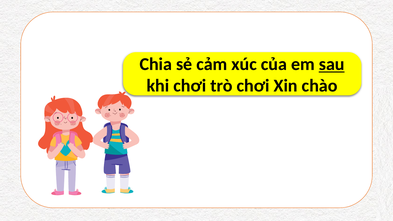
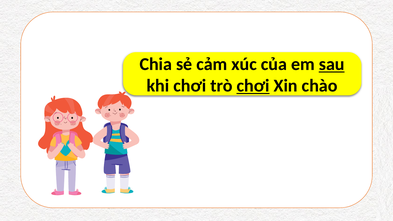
chơi underline: none -> present (253, 86)
